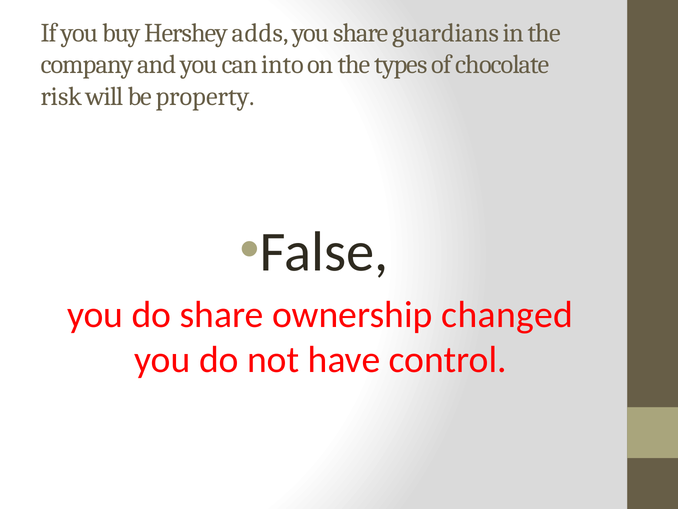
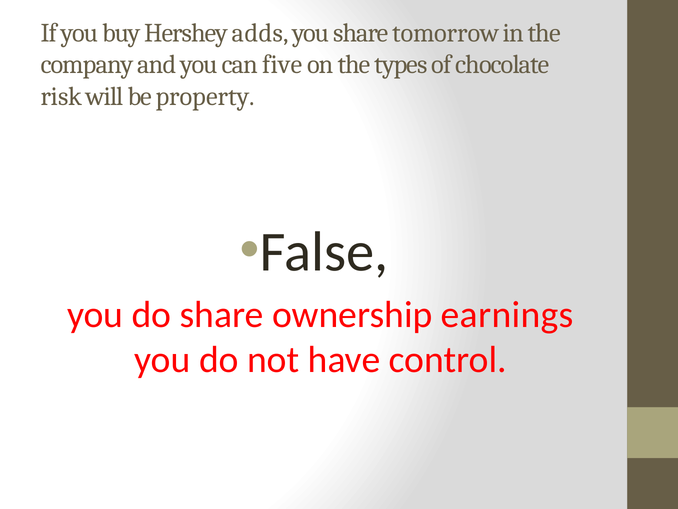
guardians: guardians -> tomorrow (446, 33)
into: into -> five (282, 65)
changed: changed -> earnings (507, 314)
